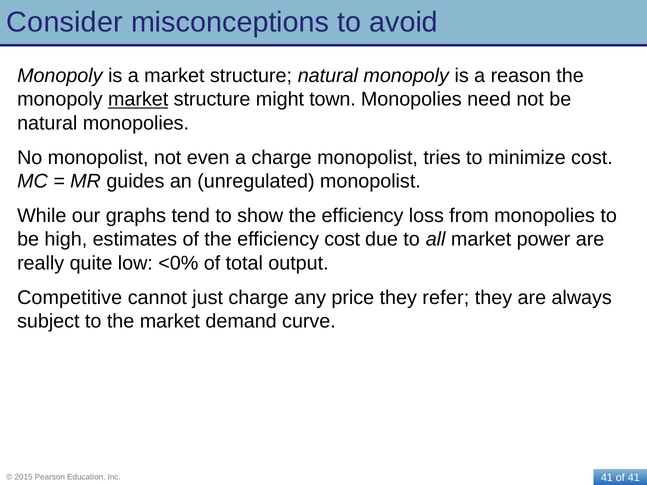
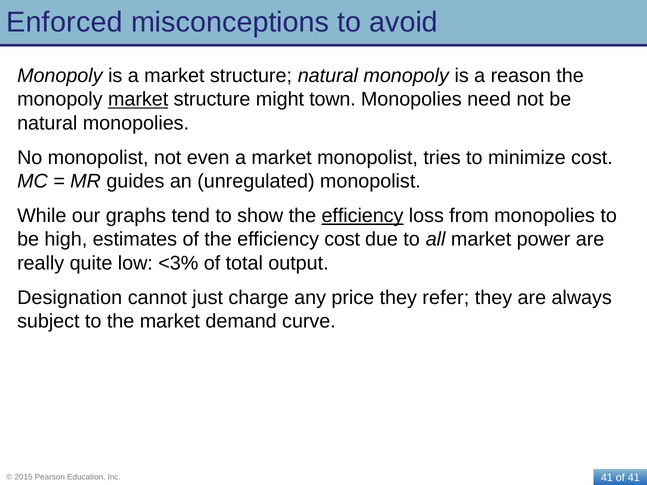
Consider: Consider -> Enforced (65, 22)
even a charge: charge -> market (282, 158)
efficiency underline: none -> present (362, 216)
<0%: <0% -> <3% (178, 263)
Competitive: Competitive -> Designation (70, 298)
